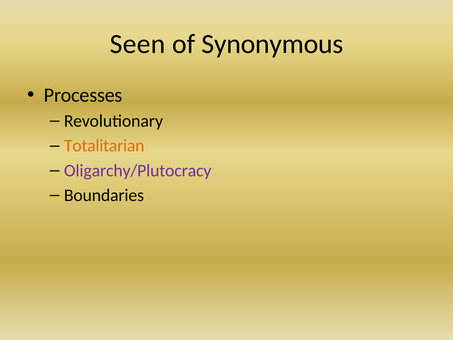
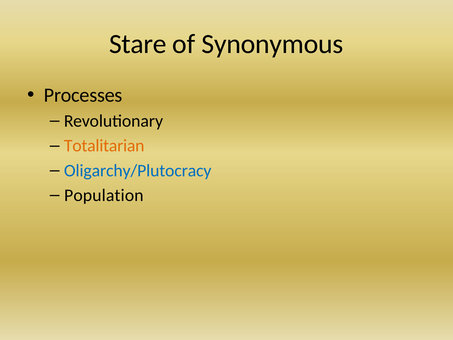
Seen: Seen -> Stare (138, 44)
Oligarchy/Plutocracy colour: purple -> blue (138, 170)
Boundaries: Boundaries -> Population (104, 195)
